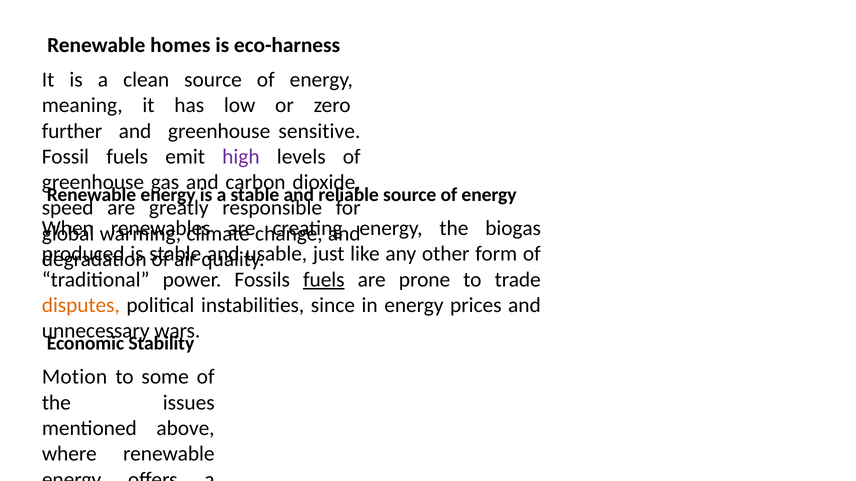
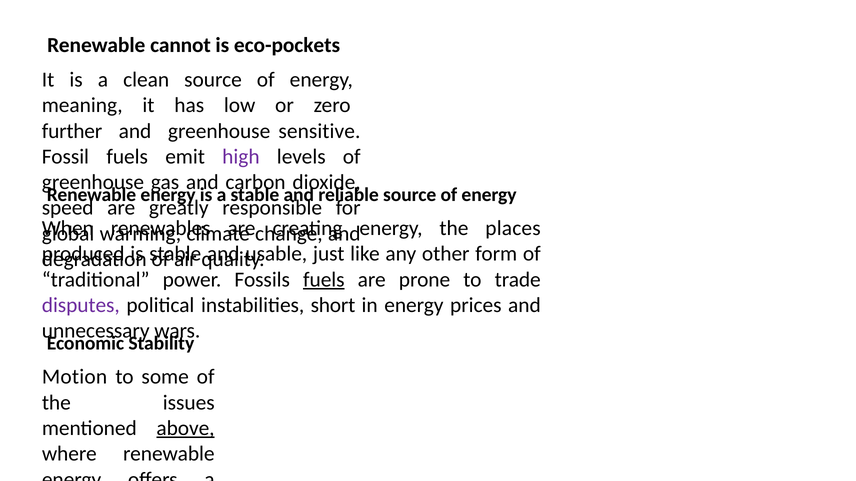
homes: homes -> cannot (180, 45)
eco-harness: eco-harness -> eco-pockets (287, 45)
biogas: biogas -> places (513, 228)
disputes colour: orange -> purple (81, 306)
since: since -> short (333, 306)
above underline: none -> present (185, 429)
